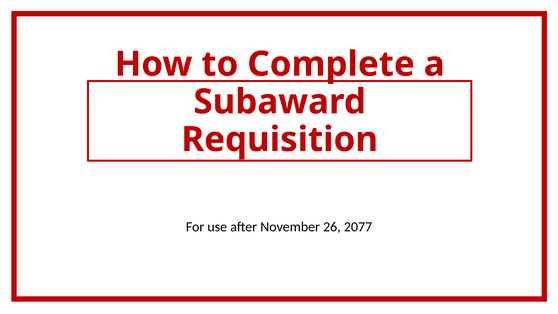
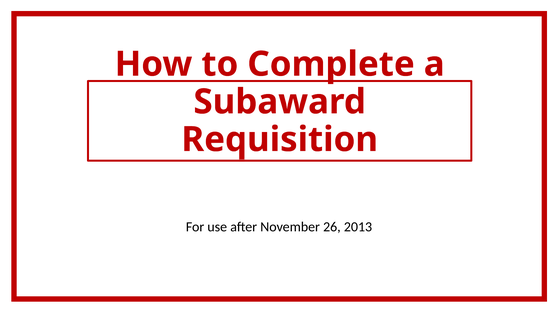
2077: 2077 -> 2013 (358, 227)
